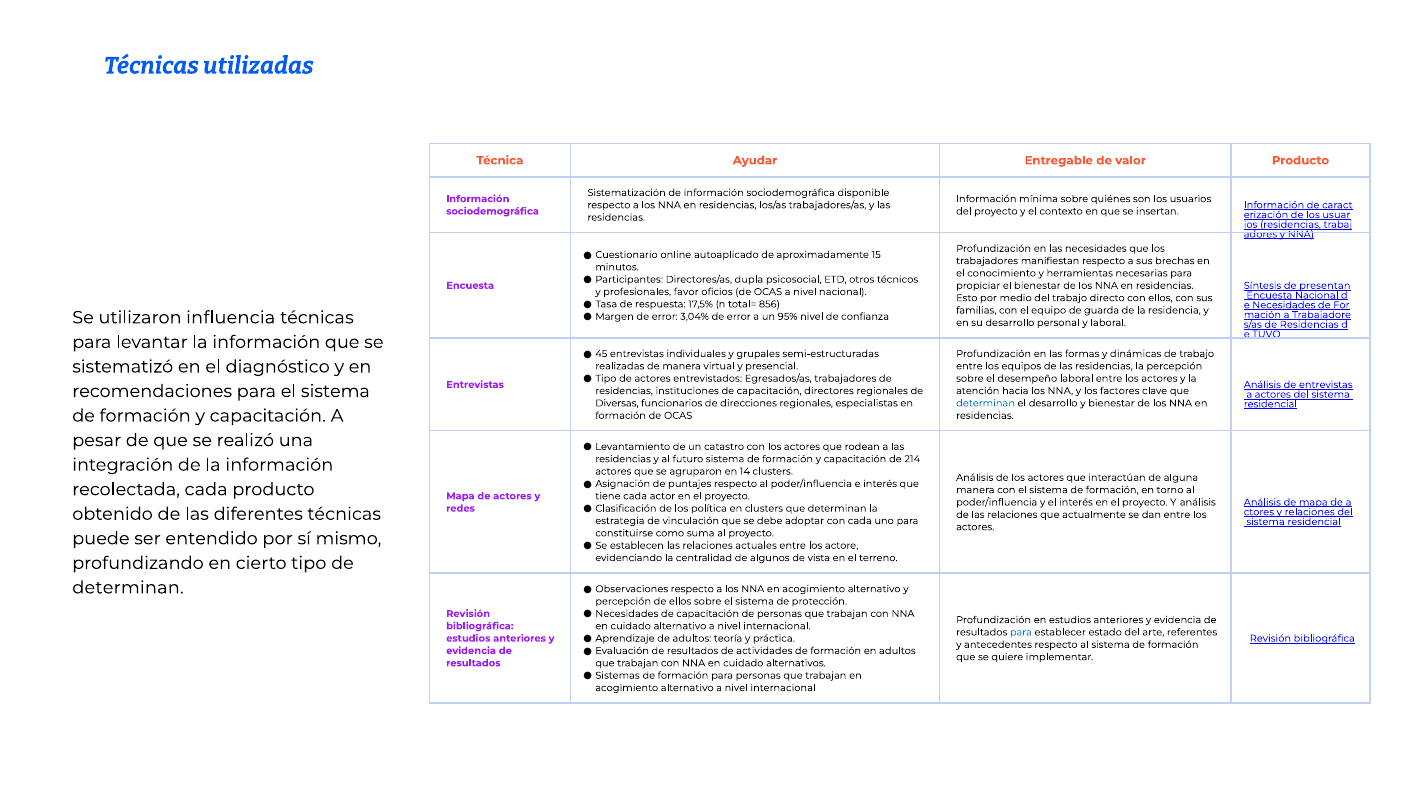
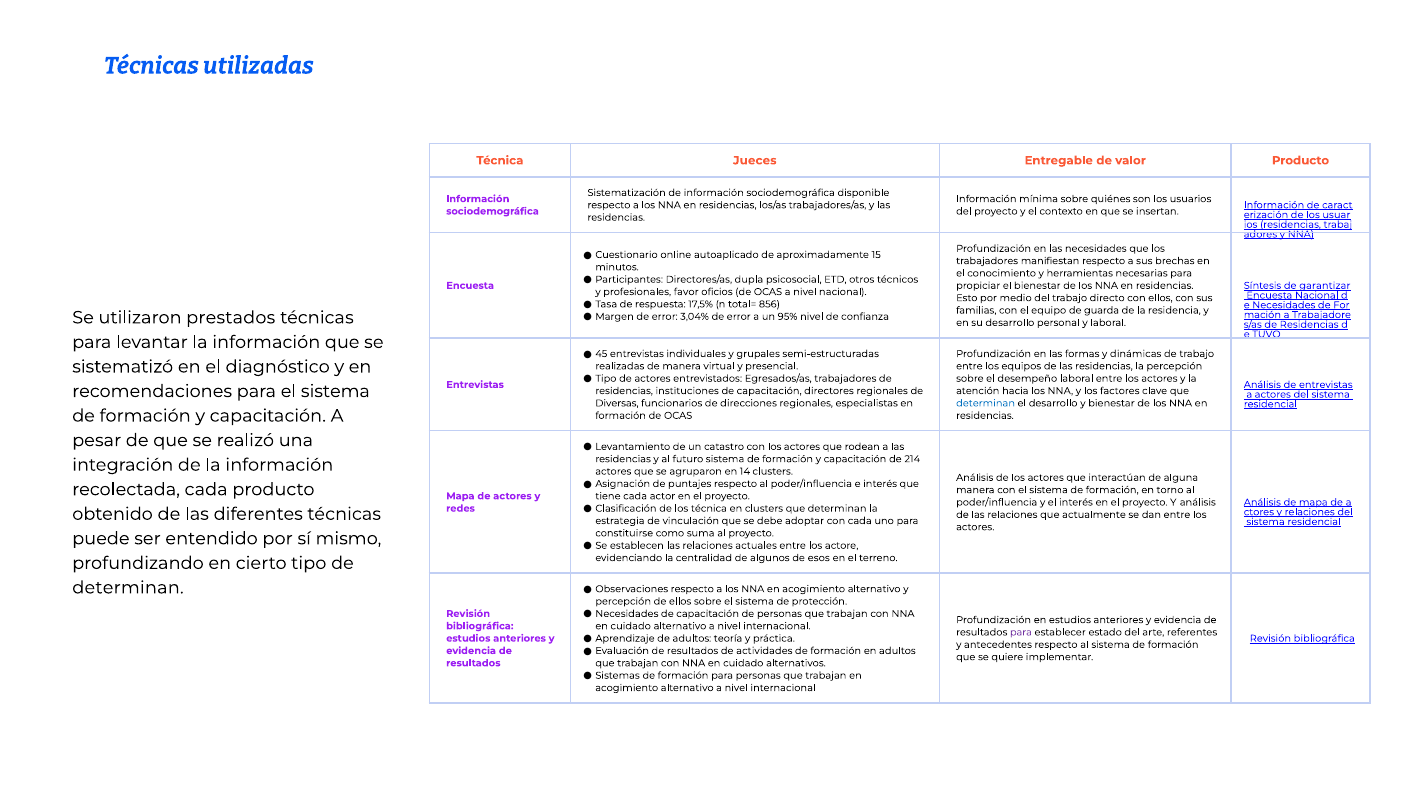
Ayudar: Ayudar -> Jueces (755, 160)
presentan: presentan -> garantizar (1325, 286)
influencia: influencia -> prestados (231, 317)
los política: política -> técnica (709, 508)
vista: vista -> esos (819, 558)
para colour: blue -> purple (1021, 632)
